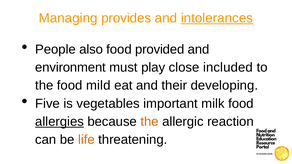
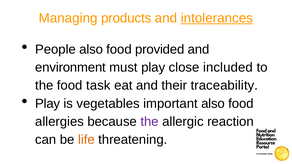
provides: provides -> products (126, 18)
mild: mild -> task (98, 86)
developing: developing -> traceability (224, 86)
Five: Five -> Play (48, 104)
important milk: milk -> also (213, 104)
allergies underline: present -> none (60, 122)
the colour: orange -> purple (150, 122)
